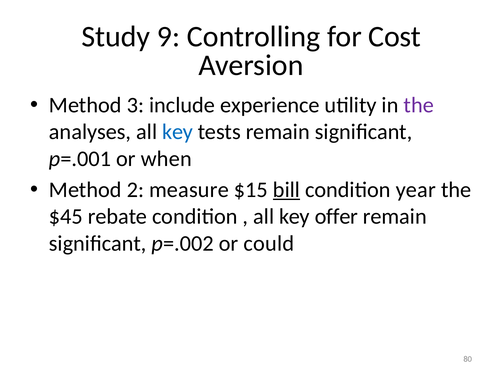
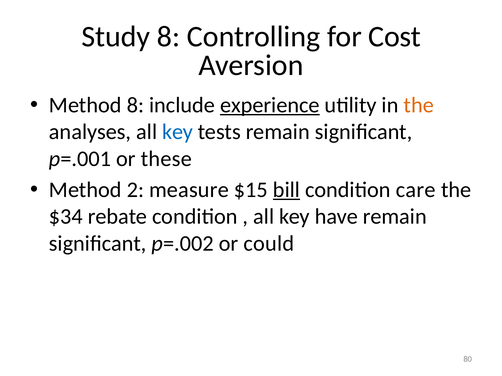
Study 9: 9 -> 8 (169, 37)
Method 3: 3 -> 8 (135, 105)
experience underline: none -> present (270, 105)
the colour: purple -> orange (419, 105)
when: when -> these (166, 159)
year: year -> care (416, 190)
$45: $45 -> $34 (66, 217)
offer: offer -> have (336, 217)
